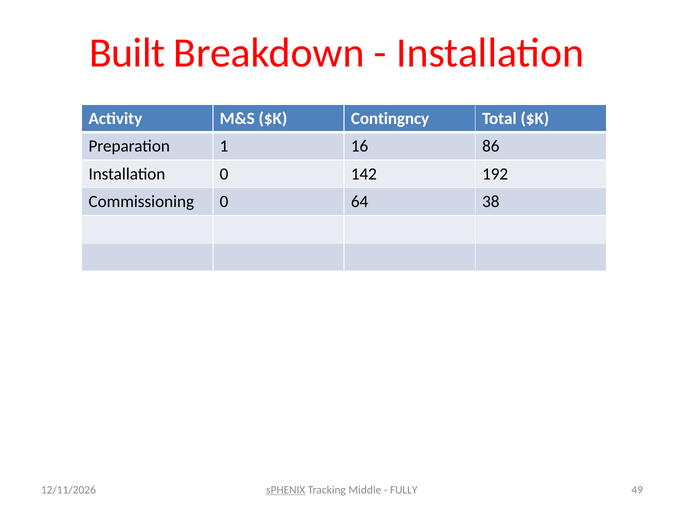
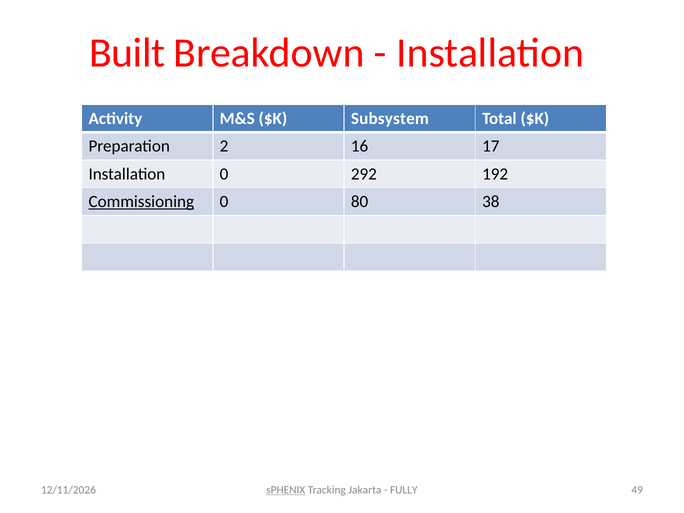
Contingncy: Contingncy -> Subsystem (390, 119)
1: 1 -> 2 (224, 146)
86: 86 -> 17 (491, 146)
142: 142 -> 292 (364, 174)
Commissioning underline: none -> present (141, 202)
64: 64 -> 80 (360, 202)
Middle: Middle -> Jakarta (365, 490)
